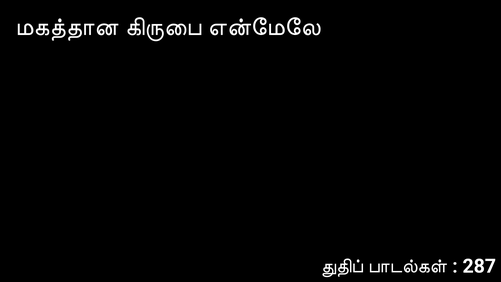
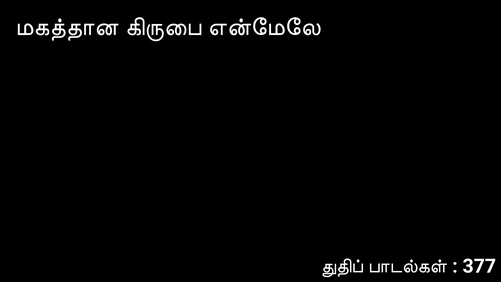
287: 287 -> 377 (479, 266)
